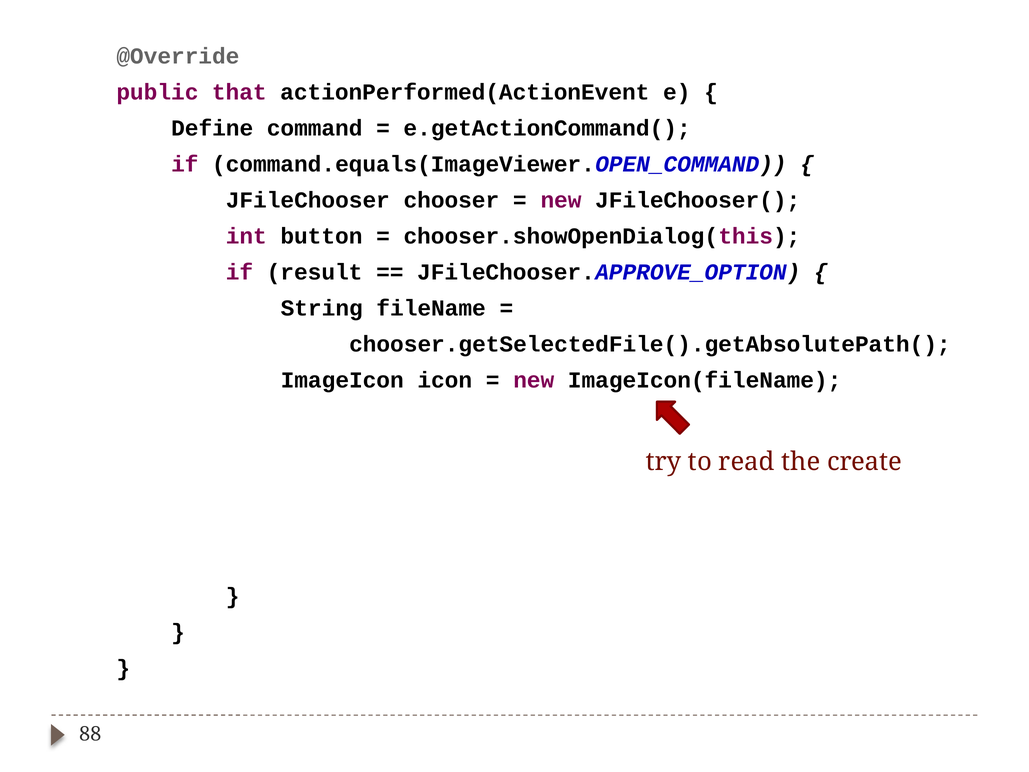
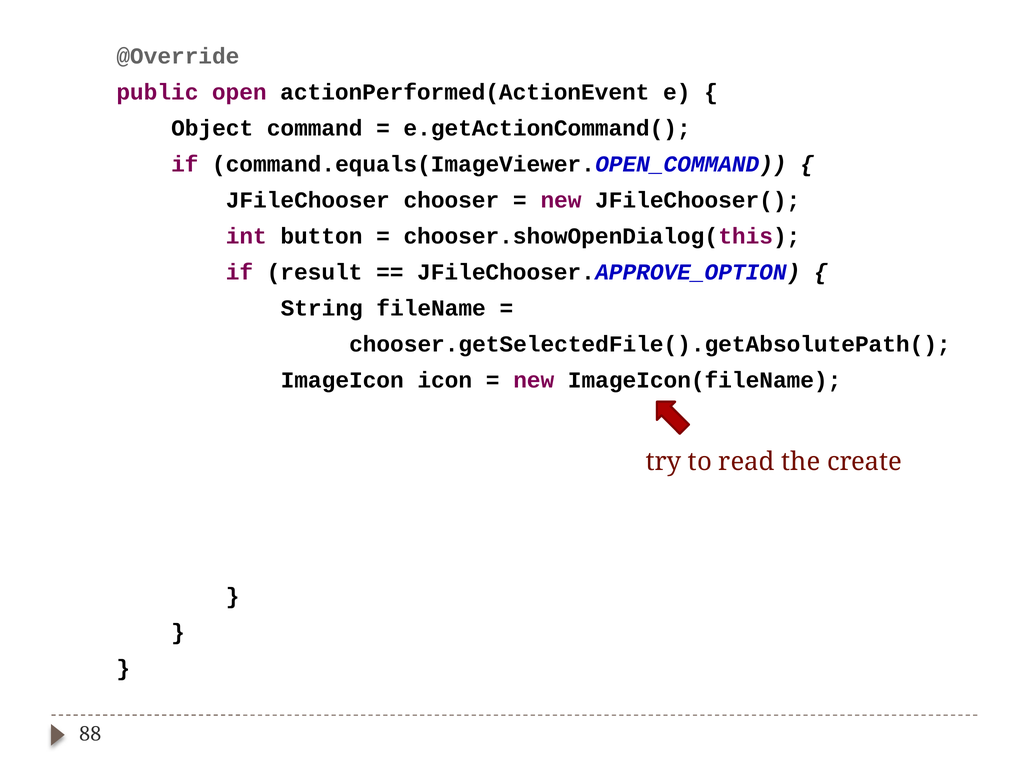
that: that -> open (239, 92)
Define: Define -> Object (212, 128)
